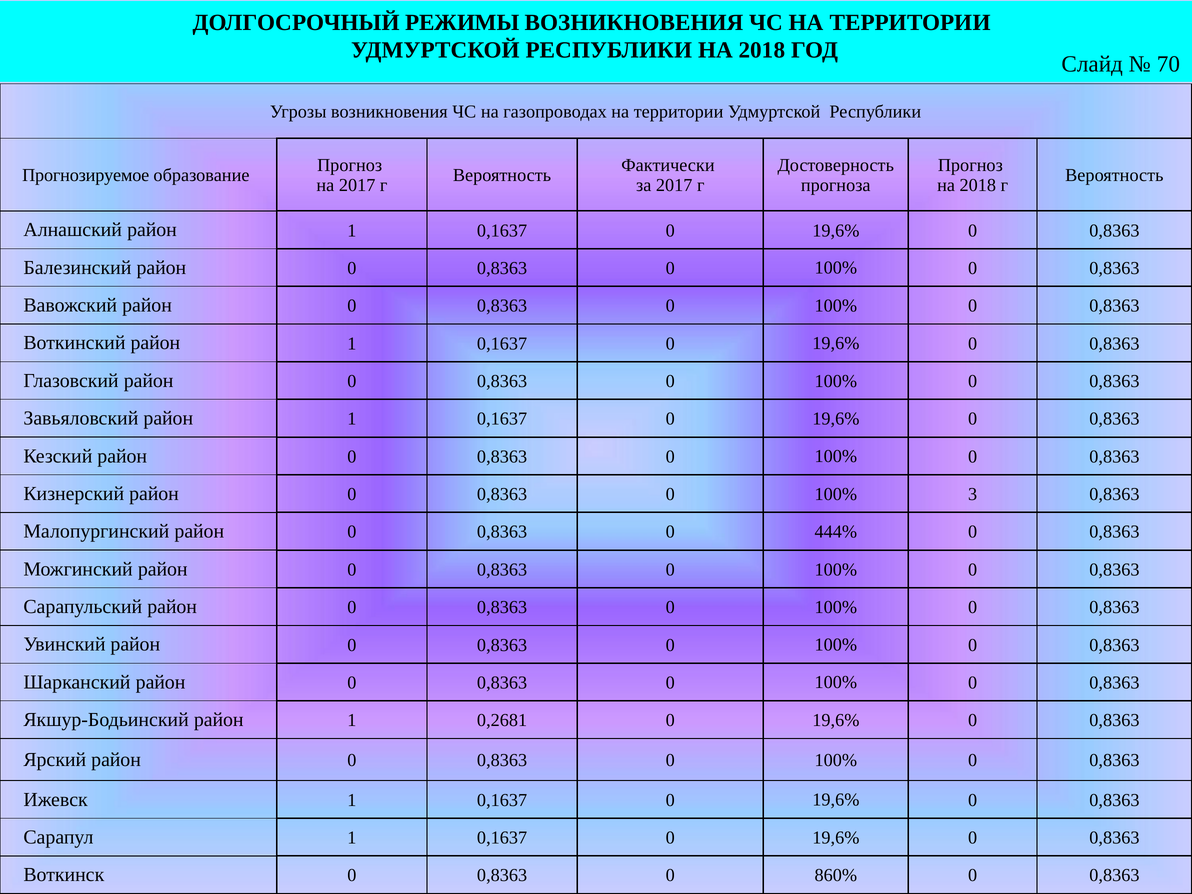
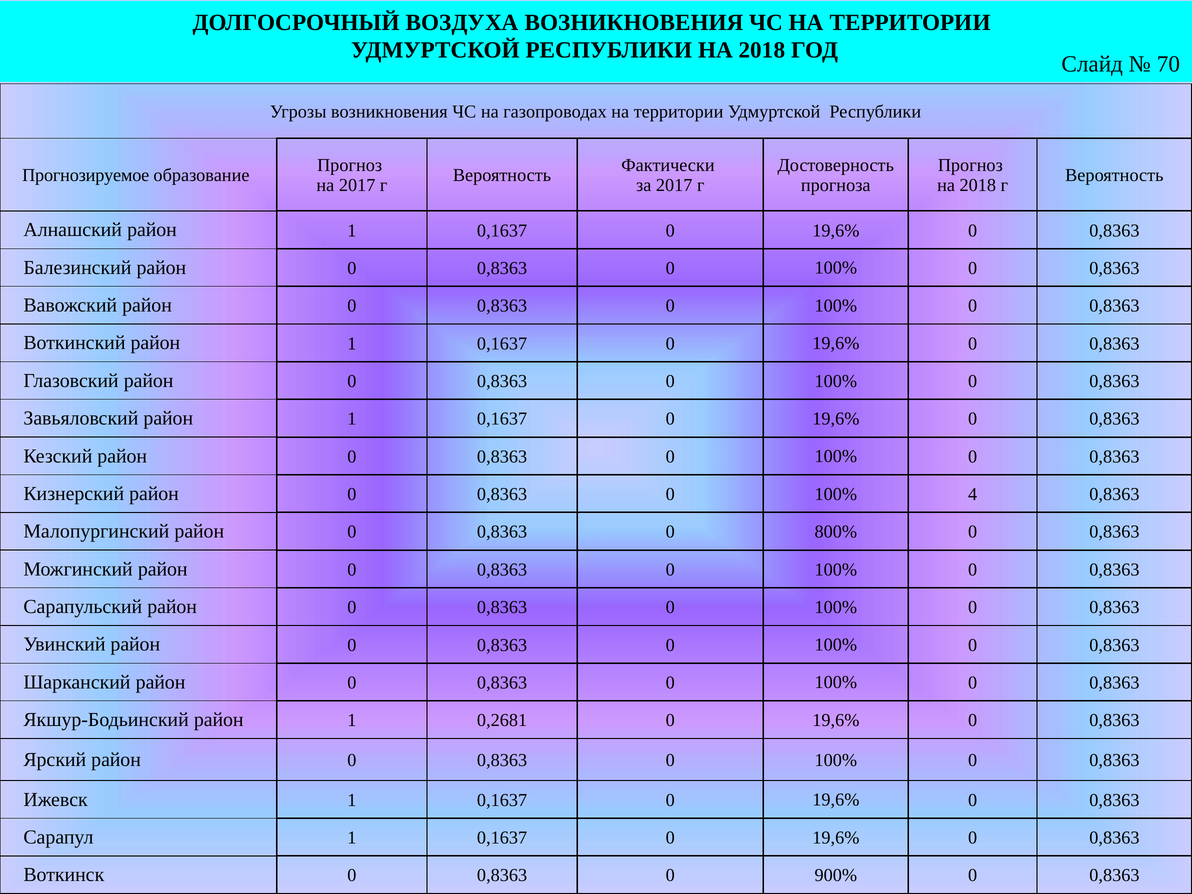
РЕЖИМЫ: РЕЖИМЫ -> ВОЗДУХА (462, 22)
3: 3 -> 4 (973, 494)
444%: 444% -> 800% (836, 532)
860%: 860% -> 900% (836, 875)
